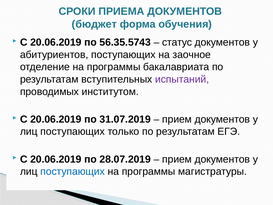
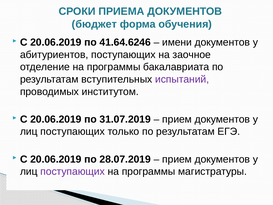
56.35.5743: 56.35.5743 -> 41.64.6246 (125, 42)
статус: статус -> имени (177, 42)
поступающих colour: blue -> purple (73, 171)
